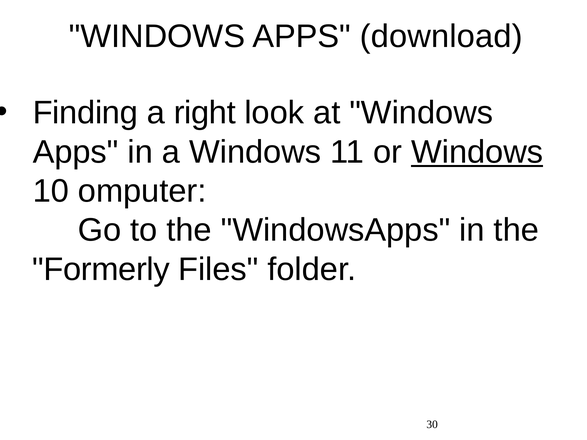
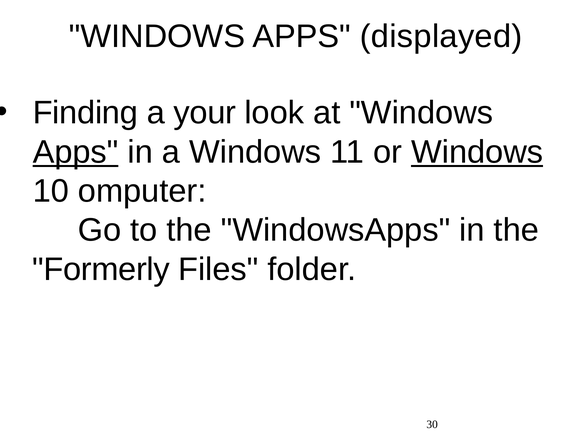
download: download -> displayed (441, 37)
right: right -> your (205, 113)
Apps underline: none -> present (76, 152)
